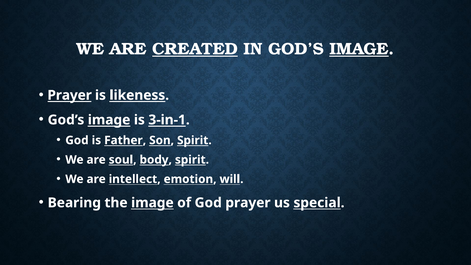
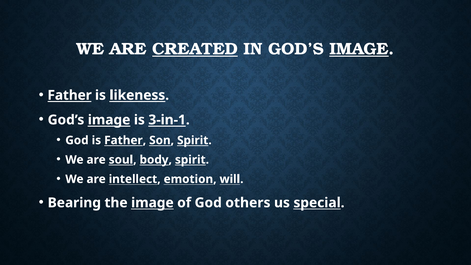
Prayer: Prayer -> Father (70, 95)
God prayer: prayer -> others (248, 203)
